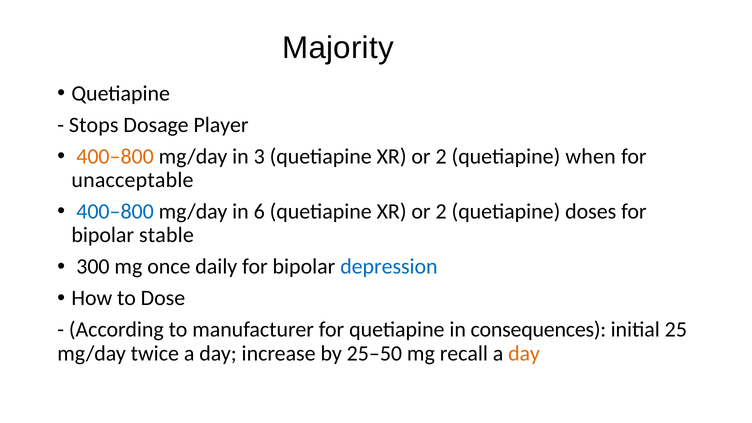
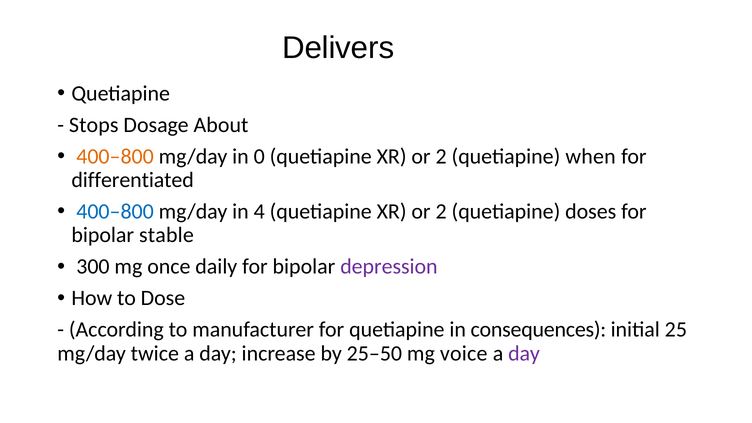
Majority: Majority -> Delivers (338, 48)
Player: Player -> About (221, 125)
3: 3 -> 0 (259, 156)
unacceptable: unacceptable -> differentiated (133, 180)
6: 6 -> 4 (259, 212)
depression colour: blue -> purple (389, 267)
recall: recall -> voice (464, 353)
day colour: orange -> purple (524, 353)
